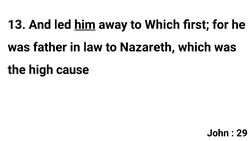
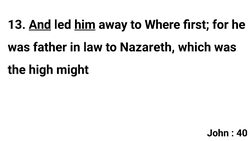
And underline: none -> present (40, 25)
to Which: Which -> Where (162, 25)
cause: cause -> might (73, 70)
29: 29 -> 40 (242, 133)
